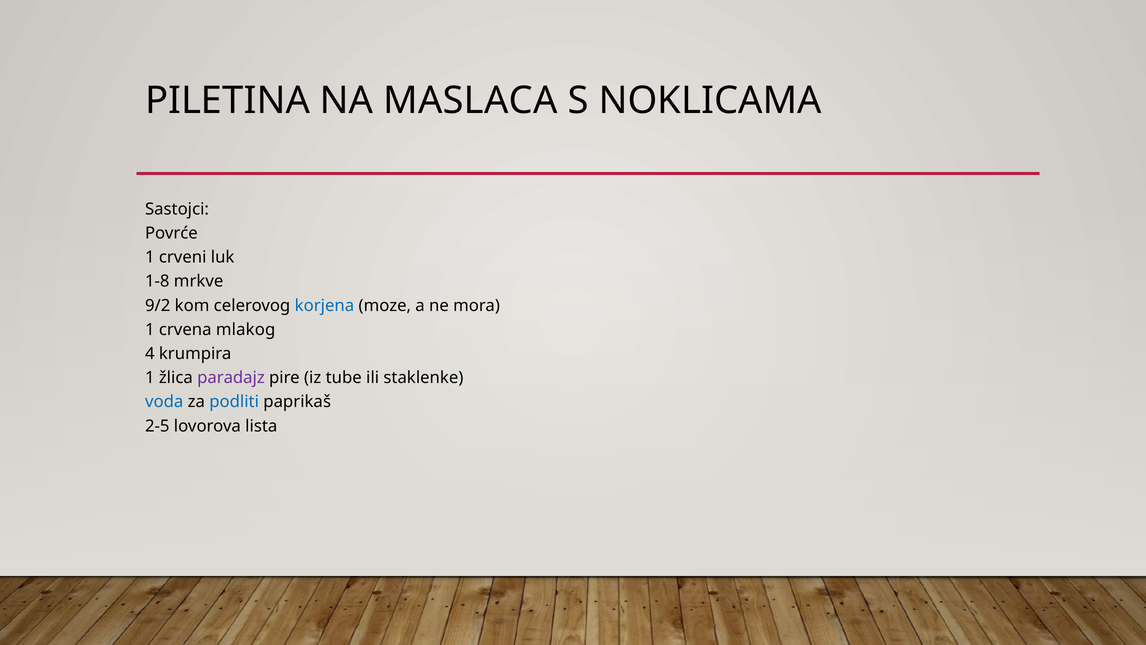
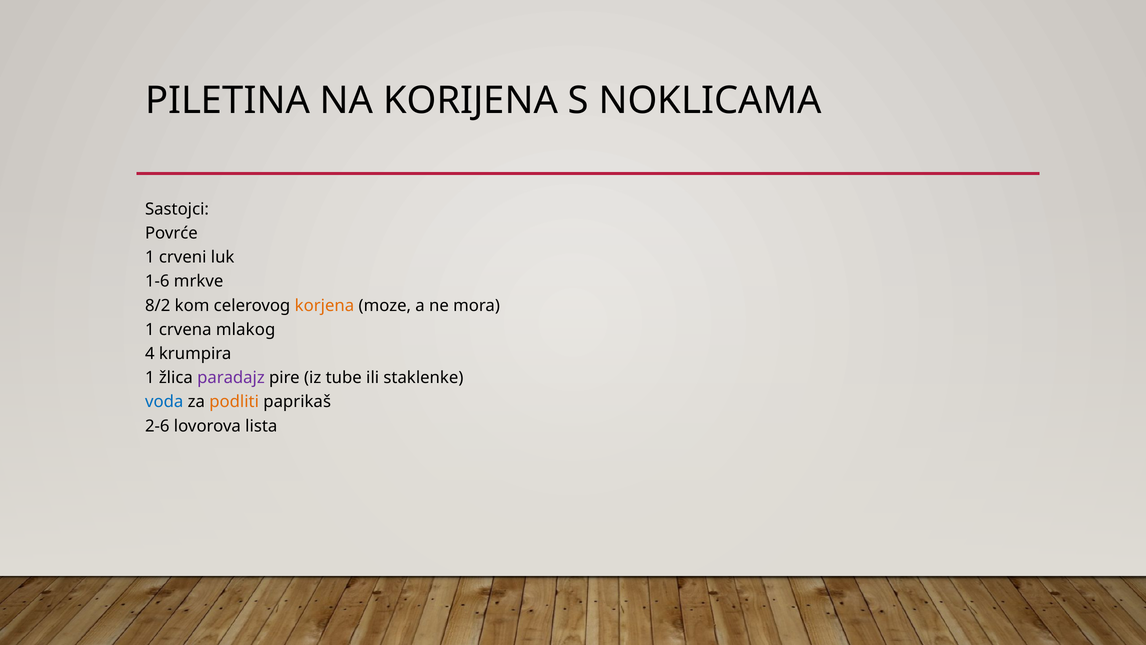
MASLACA: MASLACA -> KORIJENA (471, 100)
1-8: 1-8 -> 1-6 (157, 281)
9/2: 9/2 -> 8/2 (158, 305)
korjena colour: blue -> orange (324, 305)
podliti colour: blue -> orange (234, 402)
2-5: 2-5 -> 2-6 (157, 426)
